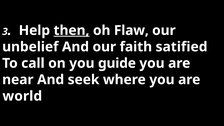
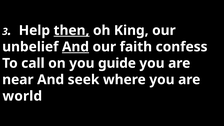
Flaw: Flaw -> King (131, 30)
And underline: none -> present (75, 47)
satified: satified -> confess (182, 47)
